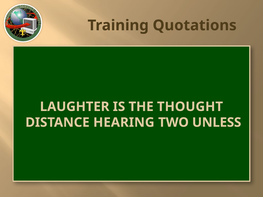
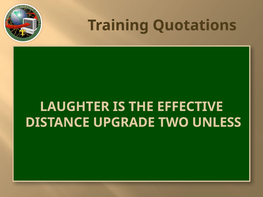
THOUGHT: THOUGHT -> EFFECTIVE (190, 107)
HEARING: HEARING -> UPGRADE (124, 123)
